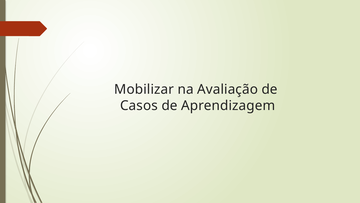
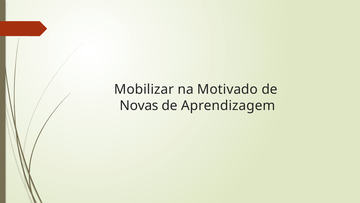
Avaliação: Avaliação -> Motivado (228, 89)
Casos: Casos -> Novas (139, 105)
